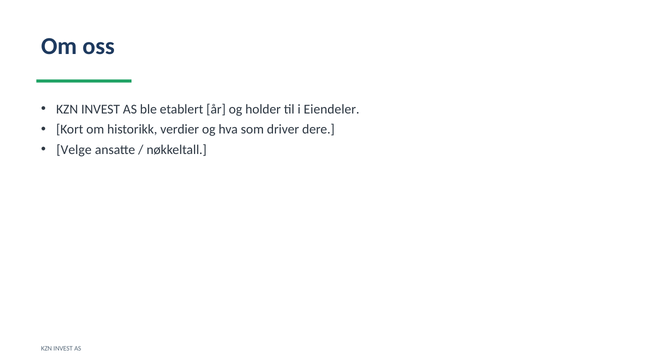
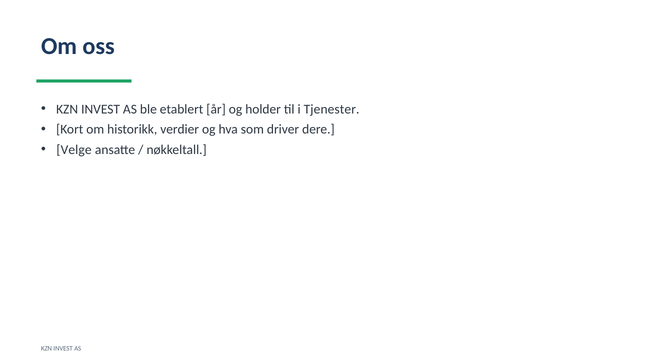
Eiendeler: Eiendeler -> Tjenester (332, 109)
